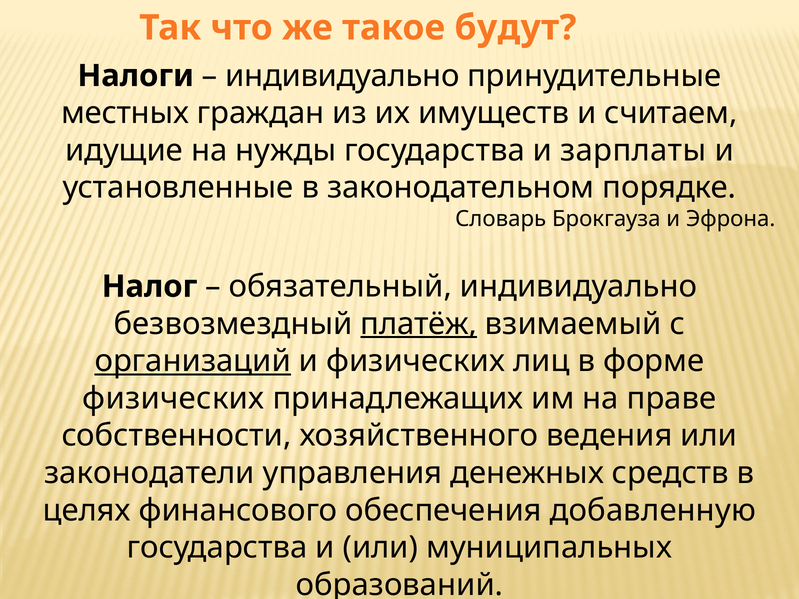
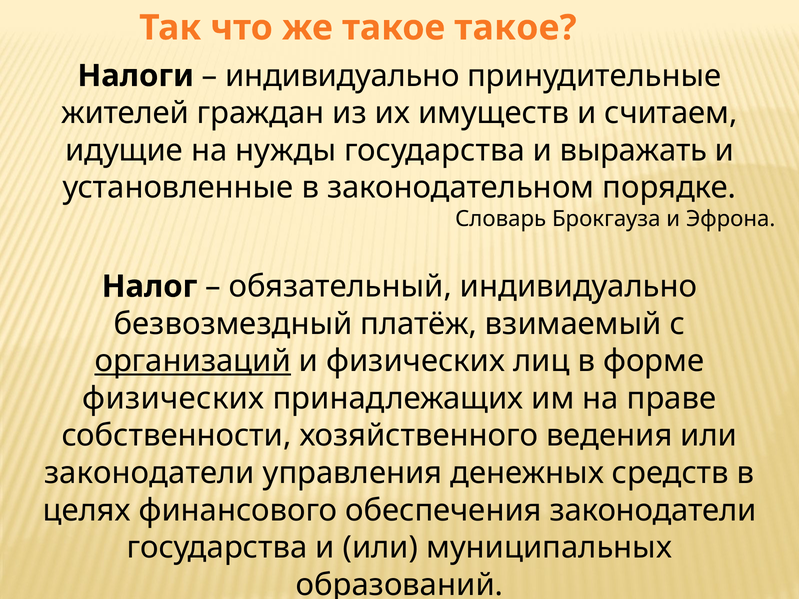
такое будут: будут -> такое (515, 28)
местных: местных -> жителей (125, 113)
зарплаты: зарплаты -> выражать (634, 150)
платёж underline: present -> none (419, 324)
обеспечения добавленную: добавленную -> законодатели (653, 510)
